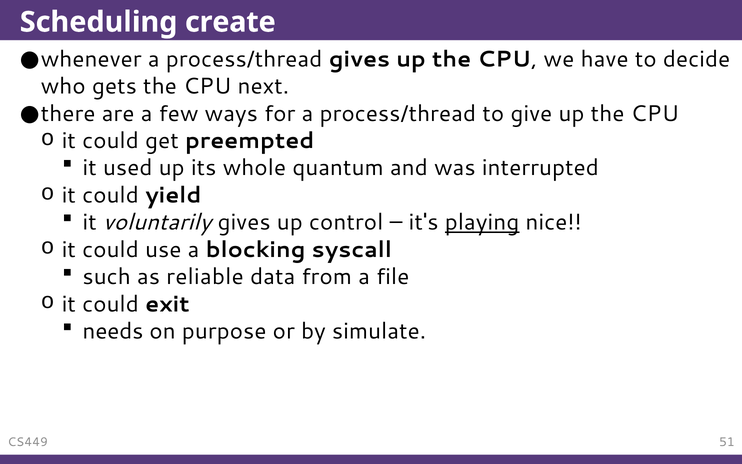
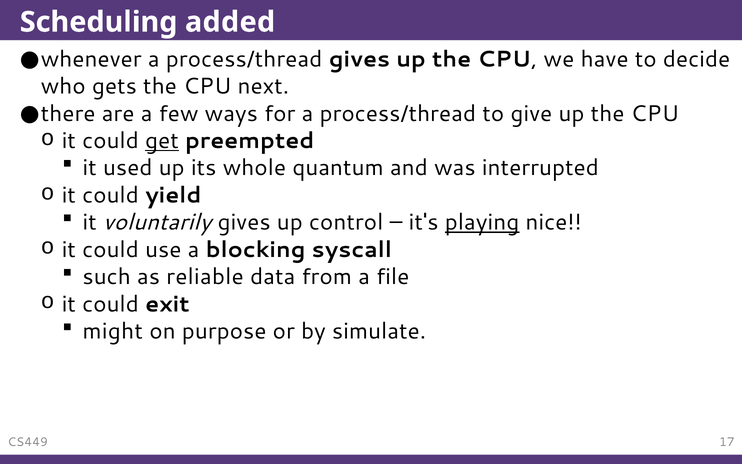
create: create -> added (230, 22)
get underline: none -> present (162, 141)
needs: needs -> might (113, 331)
51: 51 -> 17 (727, 442)
